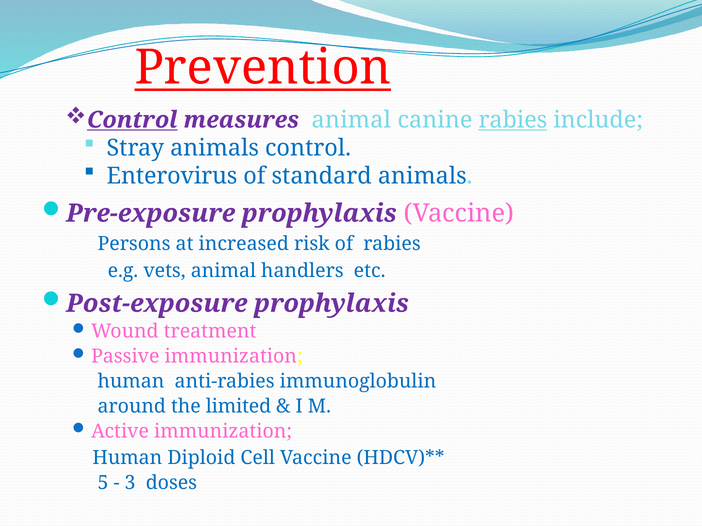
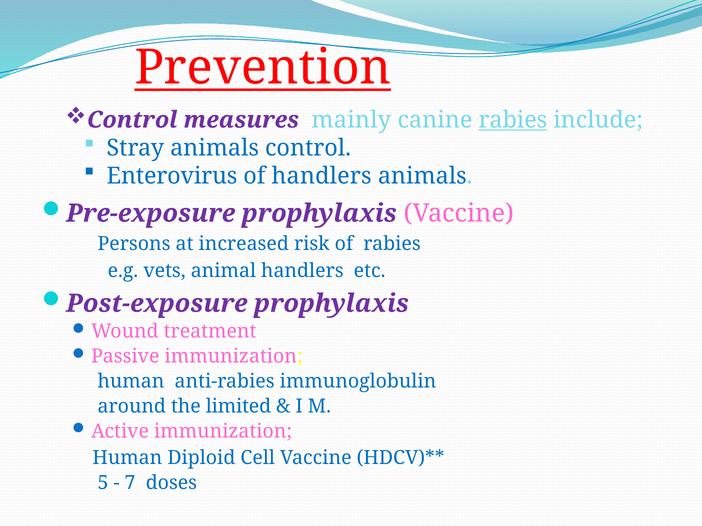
Control underline: present -> none (132, 120)
measures animal: animal -> mainly (351, 120)
of standard: standard -> handlers (322, 176)
3: 3 -> 7 (130, 483)
